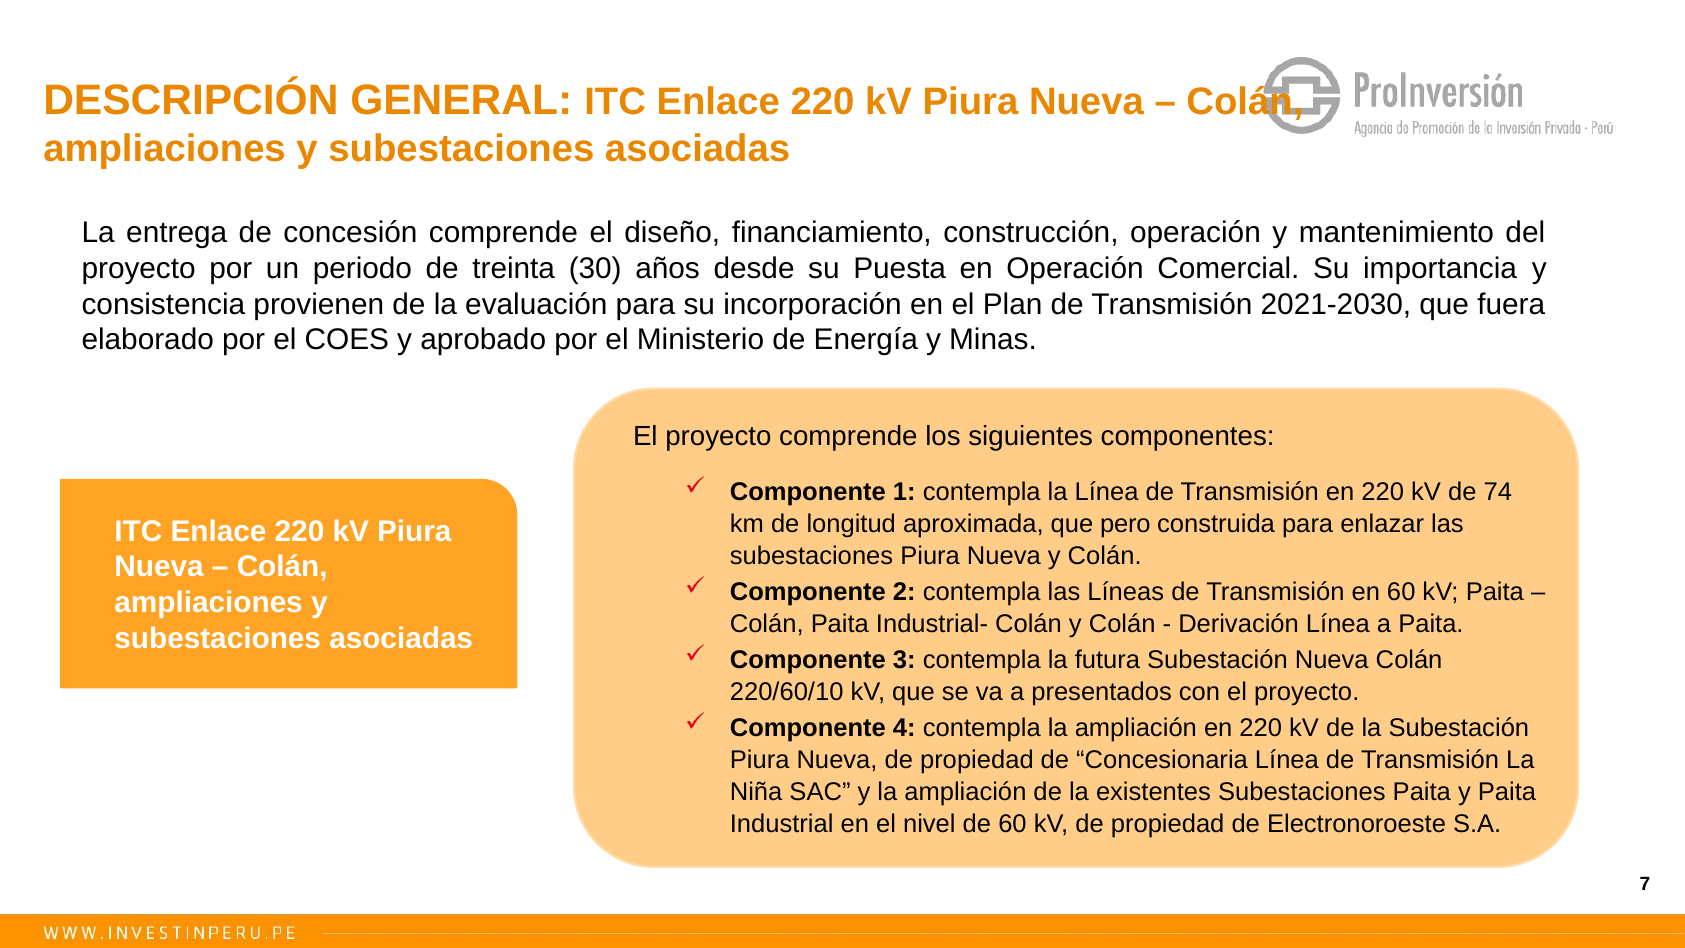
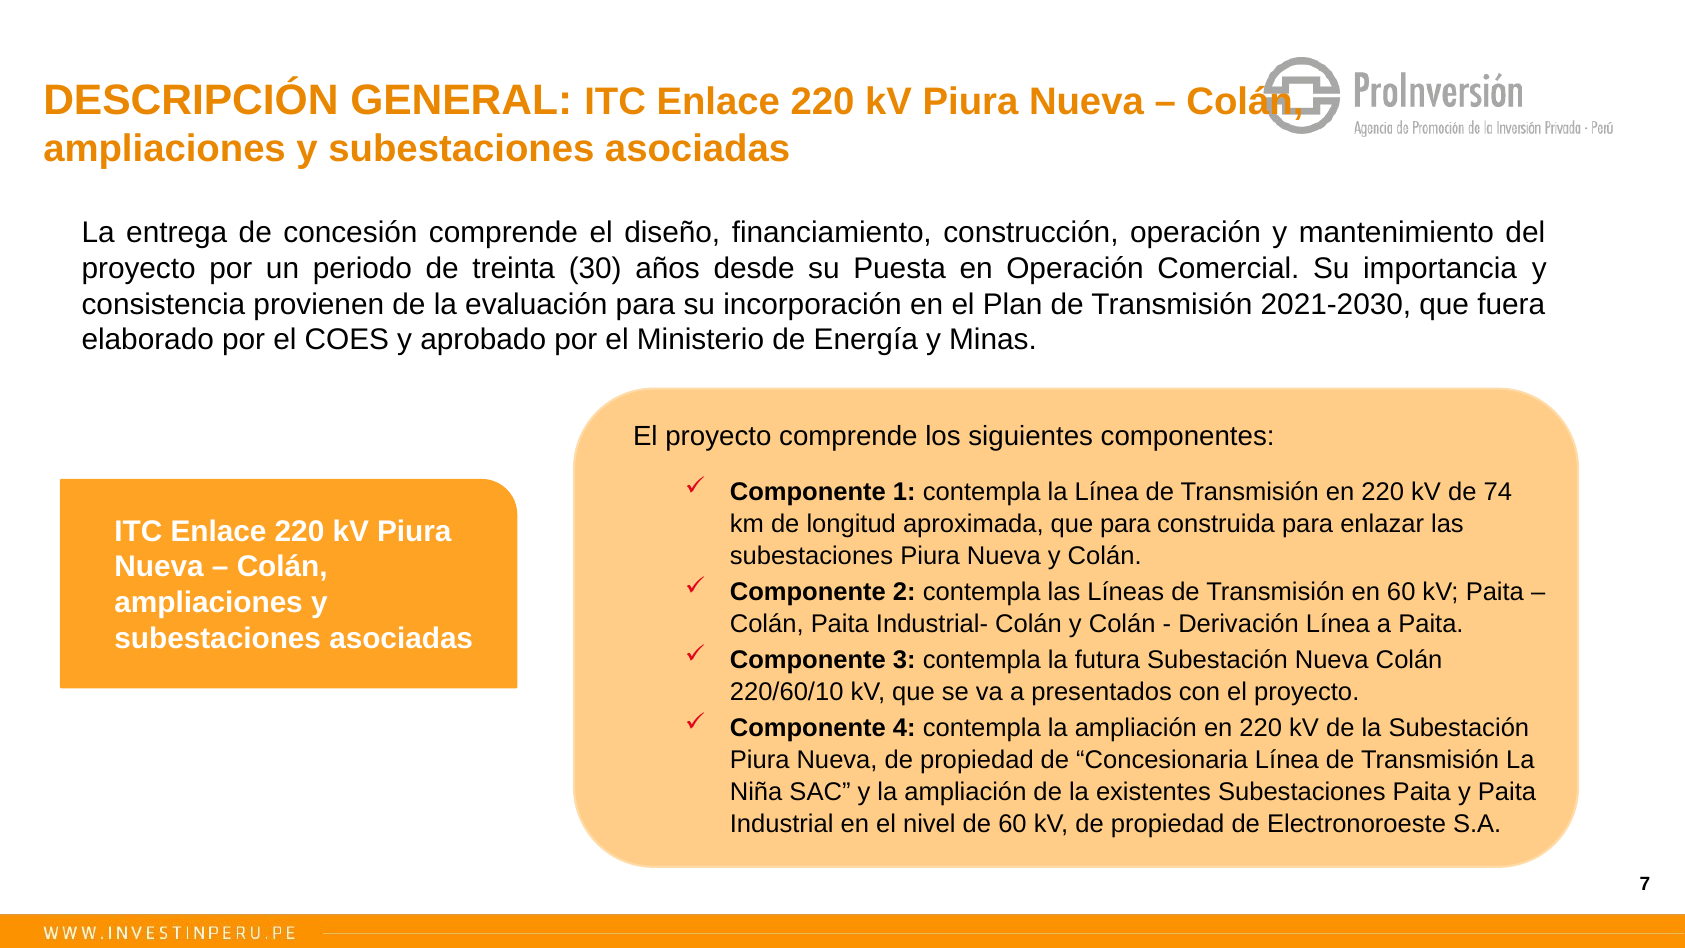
que pero: pero -> para (1125, 524)
